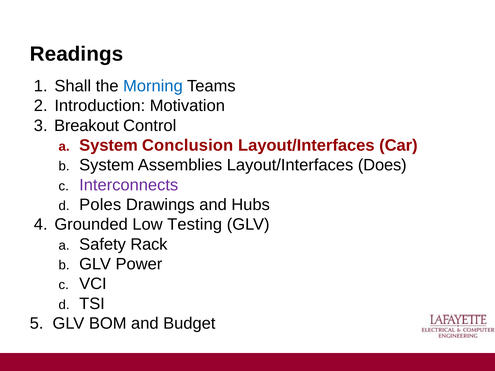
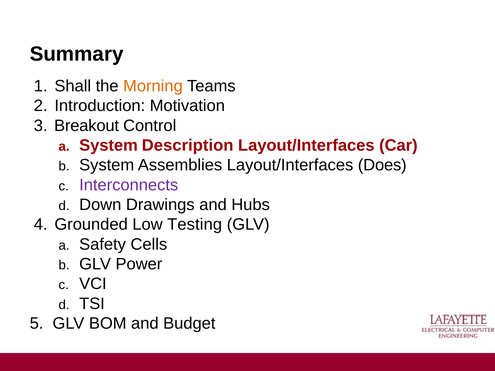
Readings: Readings -> Summary (77, 54)
Morning colour: blue -> orange (153, 86)
Conclusion: Conclusion -> Description (188, 145)
Poles: Poles -> Down (100, 205)
Rack: Rack -> Cells (149, 244)
